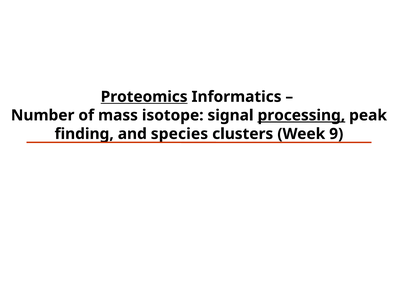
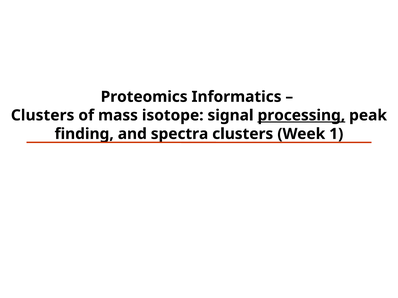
Proteomics underline: present -> none (144, 97)
Number: Number -> Clusters (43, 115)
species: species -> spectra (180, 134)
9: 9 -> 1 (336, 134)
